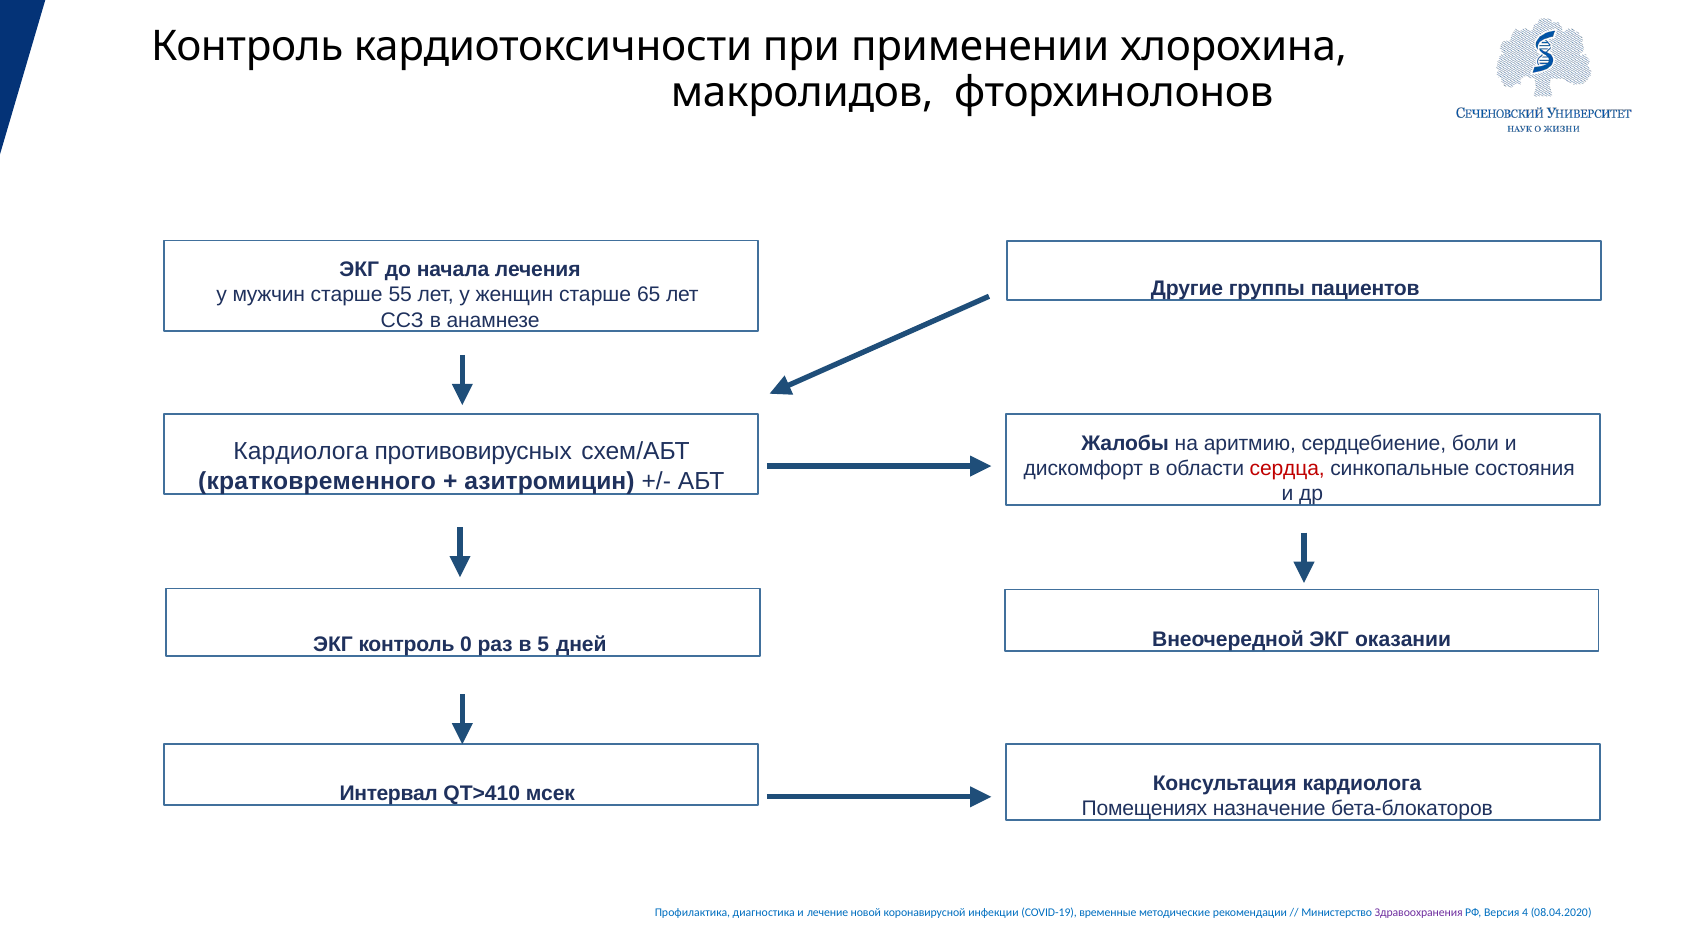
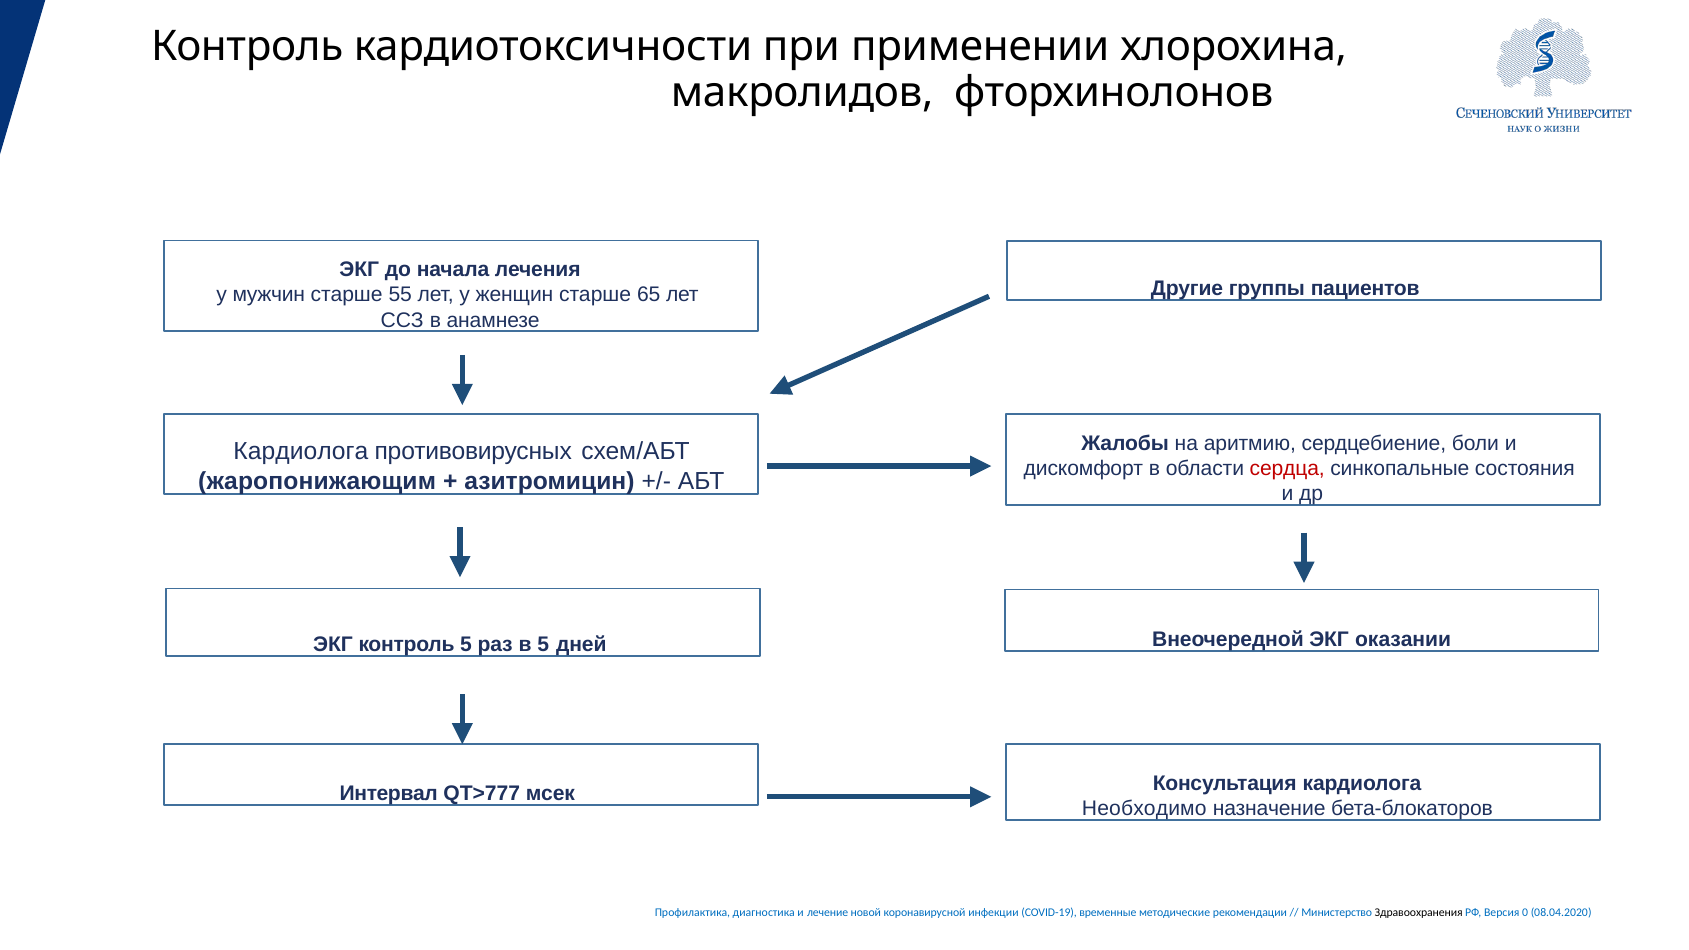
кратковременного: кратковременного -> жаропонижающим (317, 481)
контроль 0: 0 -> 5 (466, 644)
QT>410: QT>410 -> QT>777 (482, 794)
Помещениях: Помещениях -> Необходимо (1144, 809)
Здравоохранения colour: purple -> black (1419, 913)
4: 4 -> 0 (1525, 913)
